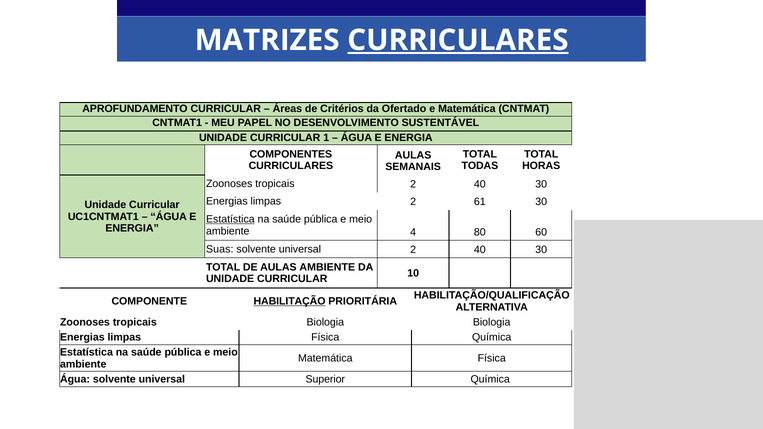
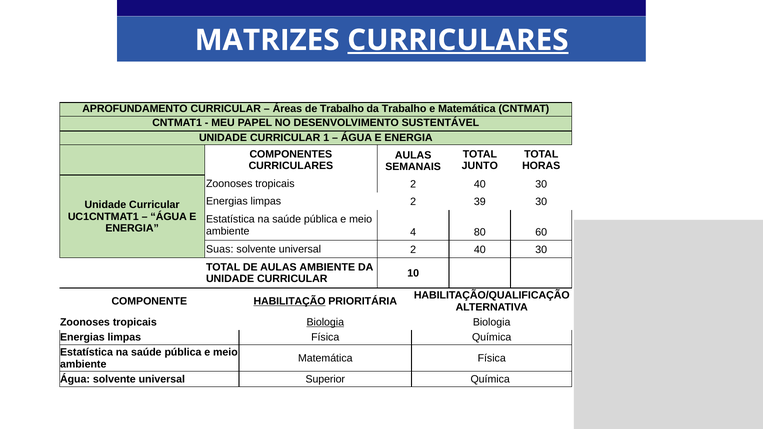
de Critérios: Critérios -> Trabalho (342, 109)
da Ofertado: Ofertado -> Trabalho (404, 109)
TODAS: TODAS -> JUNTO (480, 166)
61: 61 -> 39 (480, 202)
Estatística underline: present -> none (230, 219)
Biologia underline: none -> present (325, 322)
